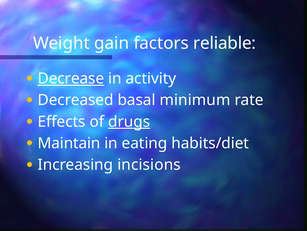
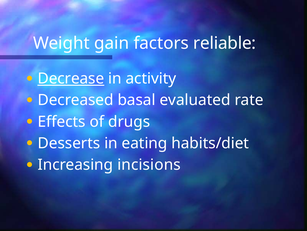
minimum: minimum -> evaluated (195, 100)
drugs underline: present -> none (129, 121)
Maintain: Maintain -> Desserts (69, 143)
